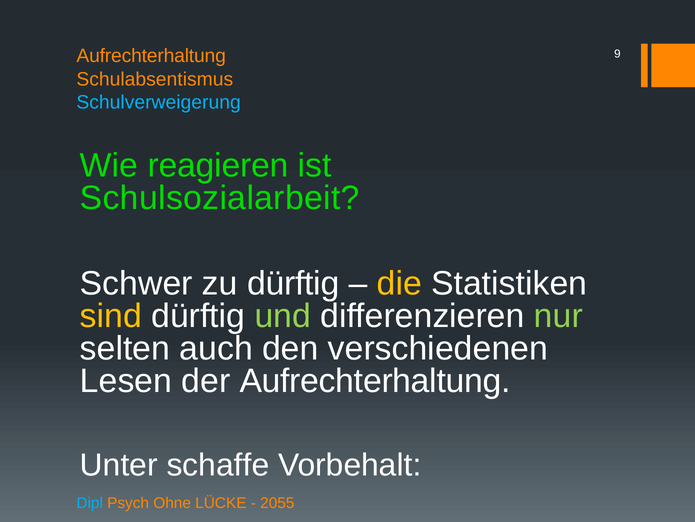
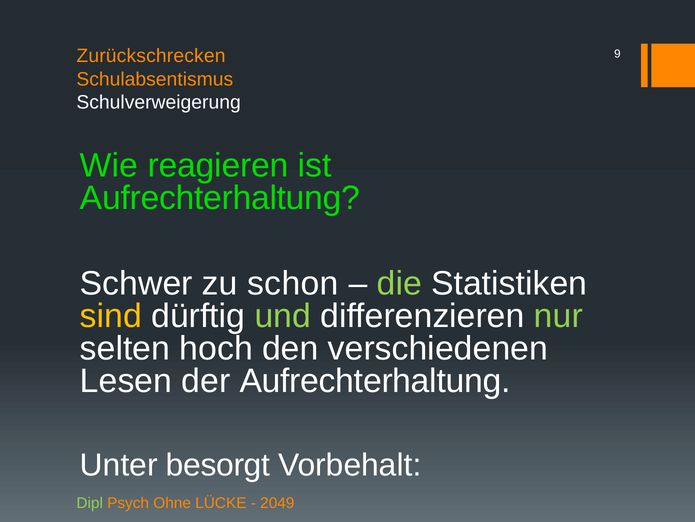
Aufrechterhaltung: Aufrechterhaltung -> Zurückschrecken (151, 56)
Schulverweigerung colour: light blue -> white (159, 102)
Schulsozialarbeit: Schulsozialarbeit -> Aufrechterhaltung (220, 198)
zu dürftig: dürftig -> schon (293, 283)
die colour: yellow -> light green (399, 283)
auch: auch -> hoch (216, 348)
schaffe: schaffe -> besorgt (218, 464)
Dipl colour: light blue -> light green (90, 502)
2055: 2055 -> 2049 (277, 502)
